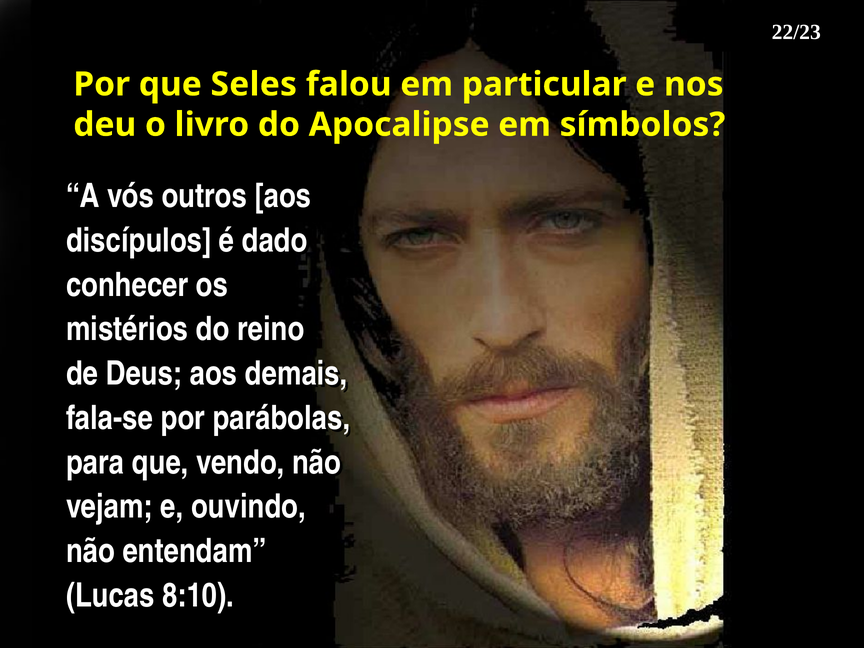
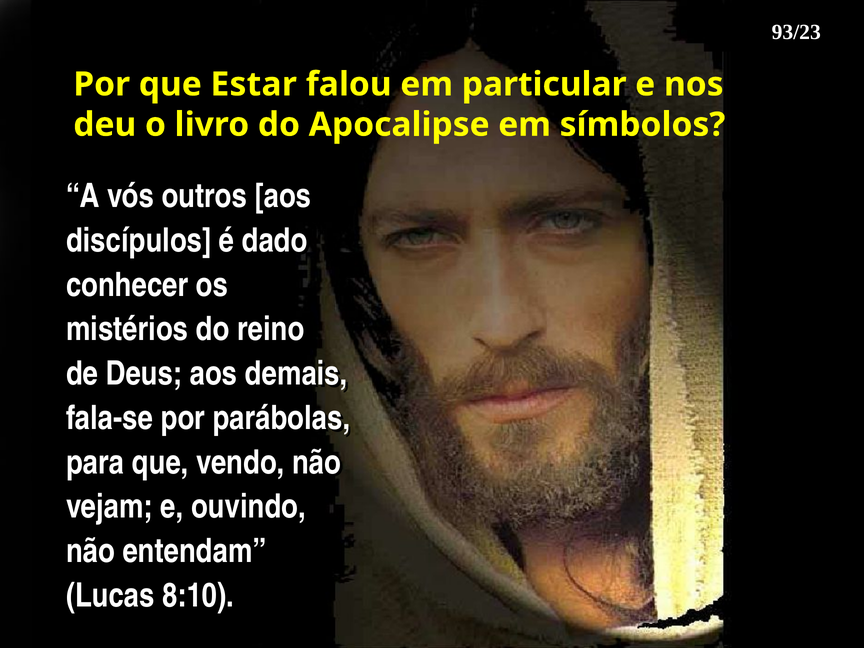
22/23: 22/23 -> 93/23 (796, 32)
Seles: Seles -> Estar (254, 84)
